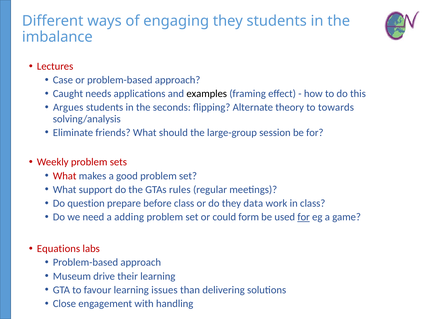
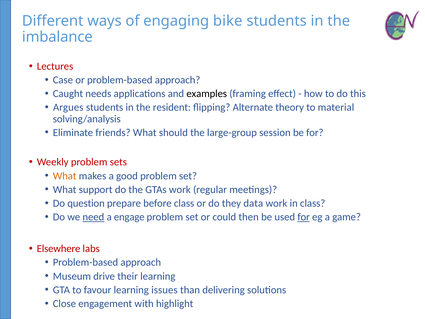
engaging they: they -> bike (228, 21)
seconds: seconds -> resident (172, 107)
towards: towards -> material (336, 107)
What colour: red -> orange (65, 176)
GTAs rules: rules -> work (180, 189)
need underline: none -> present (93, 217)
adding: adding -> engage (129, 217)
form: form -> then (249, 217)
Equations: Equations -> Elsewhere (59, 249)
handling: handling -> highlight (175, 303)
